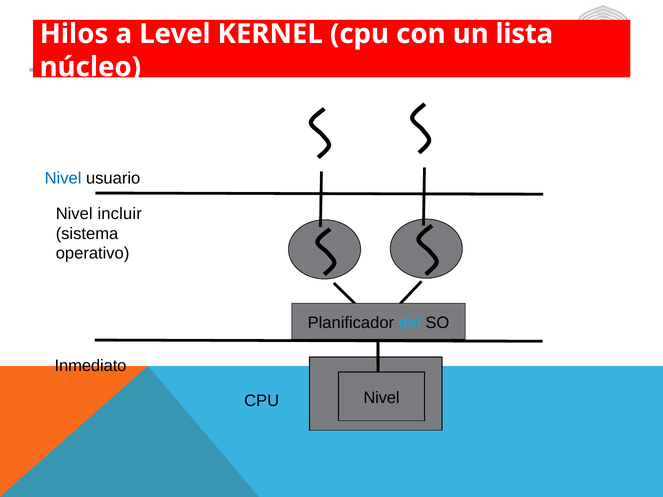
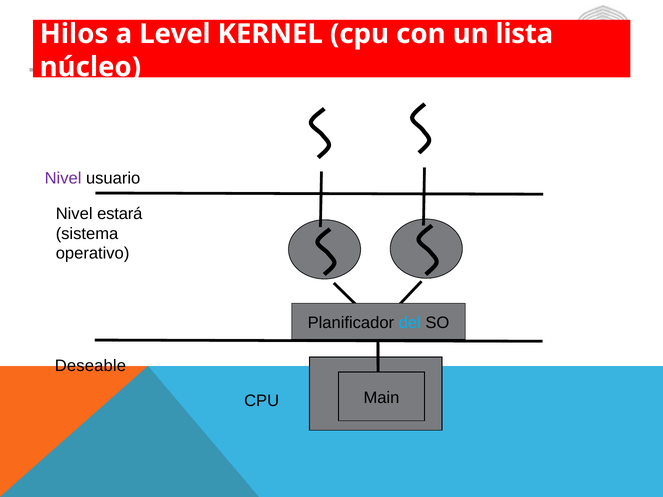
Nivel colour: blue -> purple (63, 178)
incluir: incluir -> estará (120, 214)
Inmediato: Inmediato -> Deseable (90, 366)
Nivel: Nivel -> Main (381, 398)
